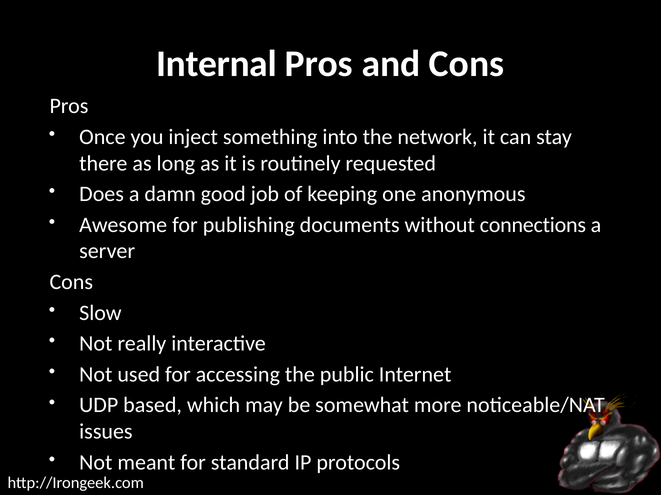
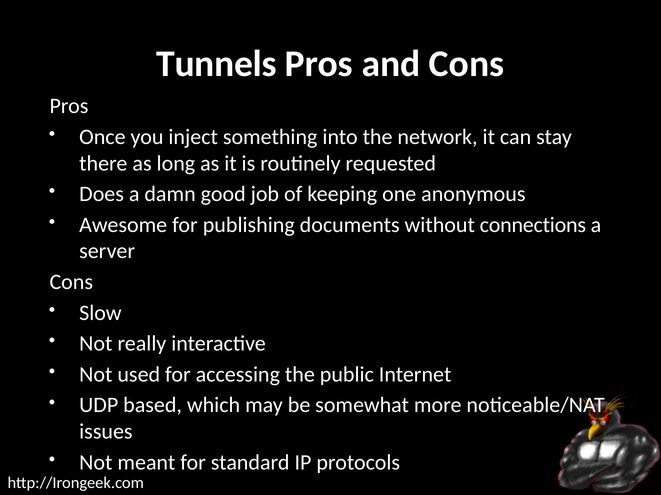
Internal: Internal -> Tunnels (216, 64)
